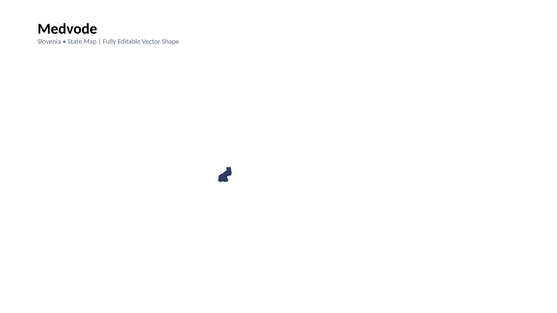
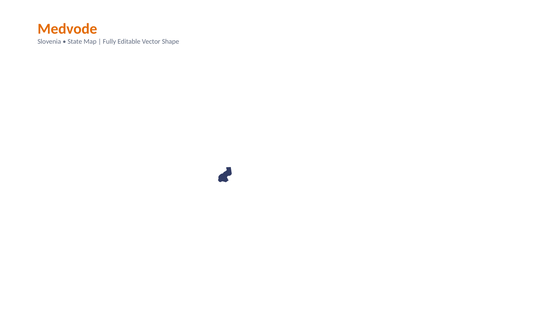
Medvode colour: black -> orange (67, 29)
